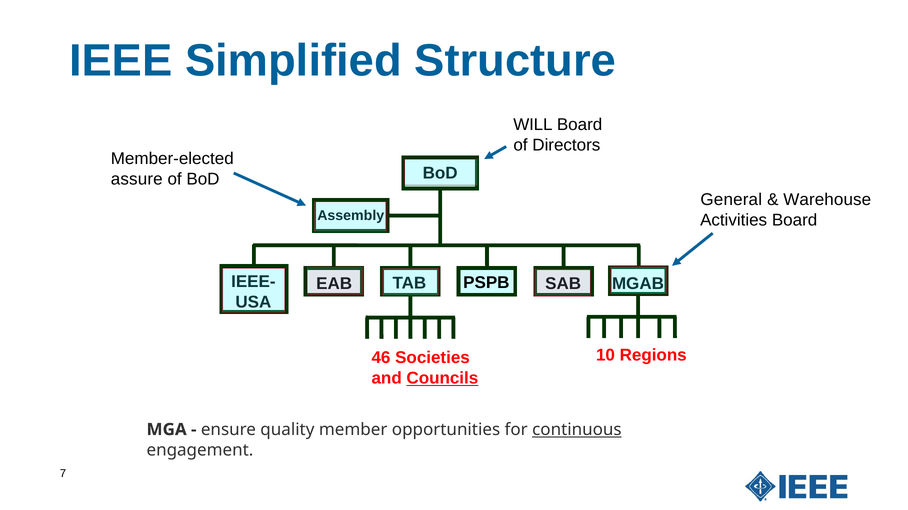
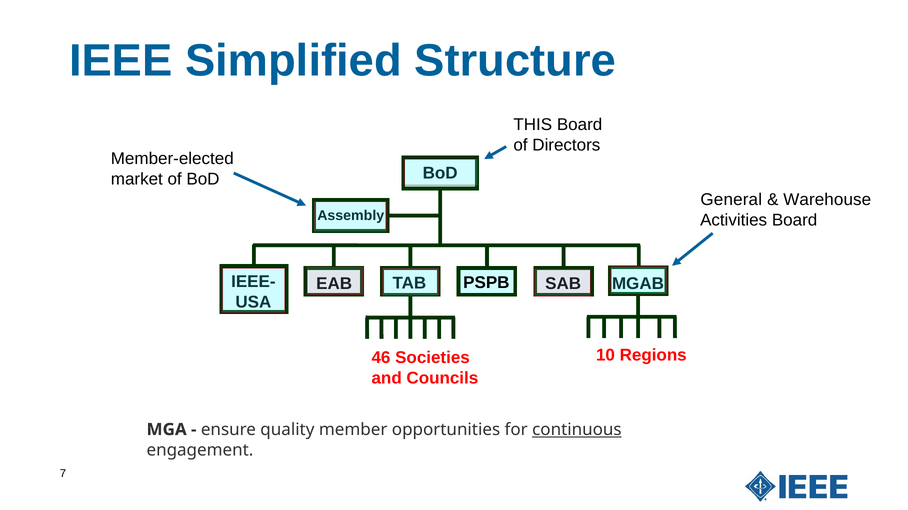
WILL: WILL -> THIS (533, 125)
assure: assure -> market (137, 179)
Councils underline: present -> none (442, 379)
